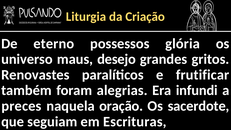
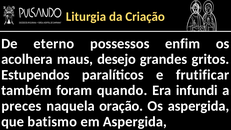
glória: glória -> enfim (183, 44)
universo: universo -> acolhera (27, 59)
Renovastes: Renovastes -> Estupendos (35, 75)
alegrias: alegrias -> quando (122, 90)
Os sacerdote: sacerdote -> aspergida (198, 106)
seguiam: seguiam -> batismo (52, 122)
em Escrituras: Escrituras -> Aspergida (135, 122)
